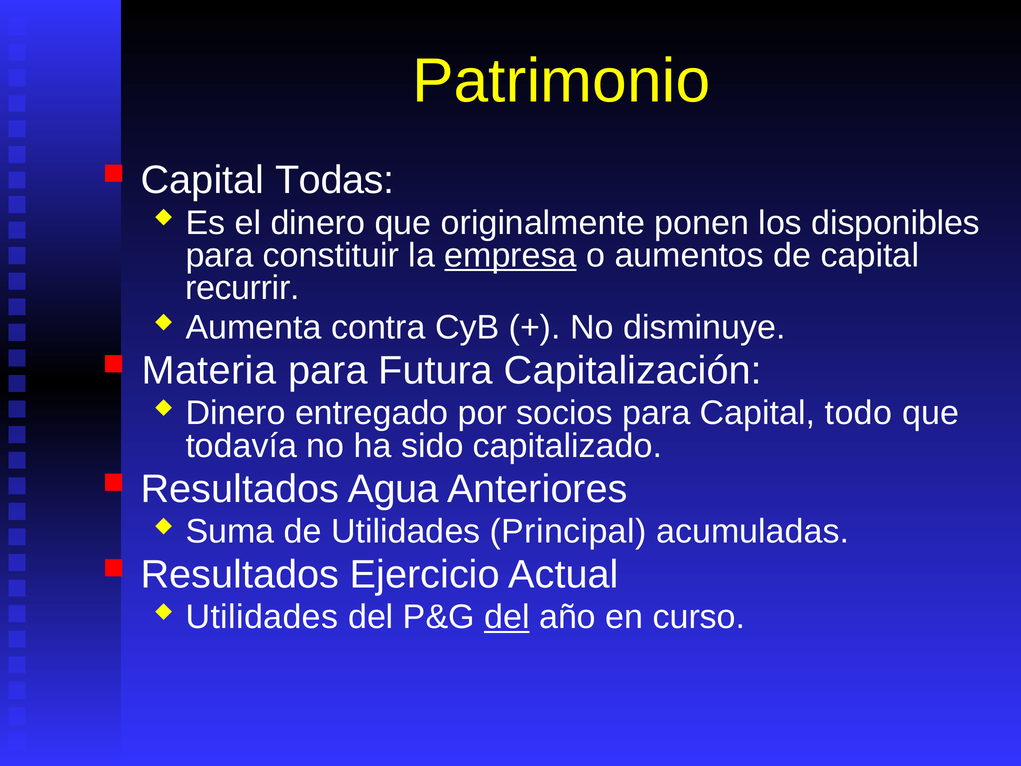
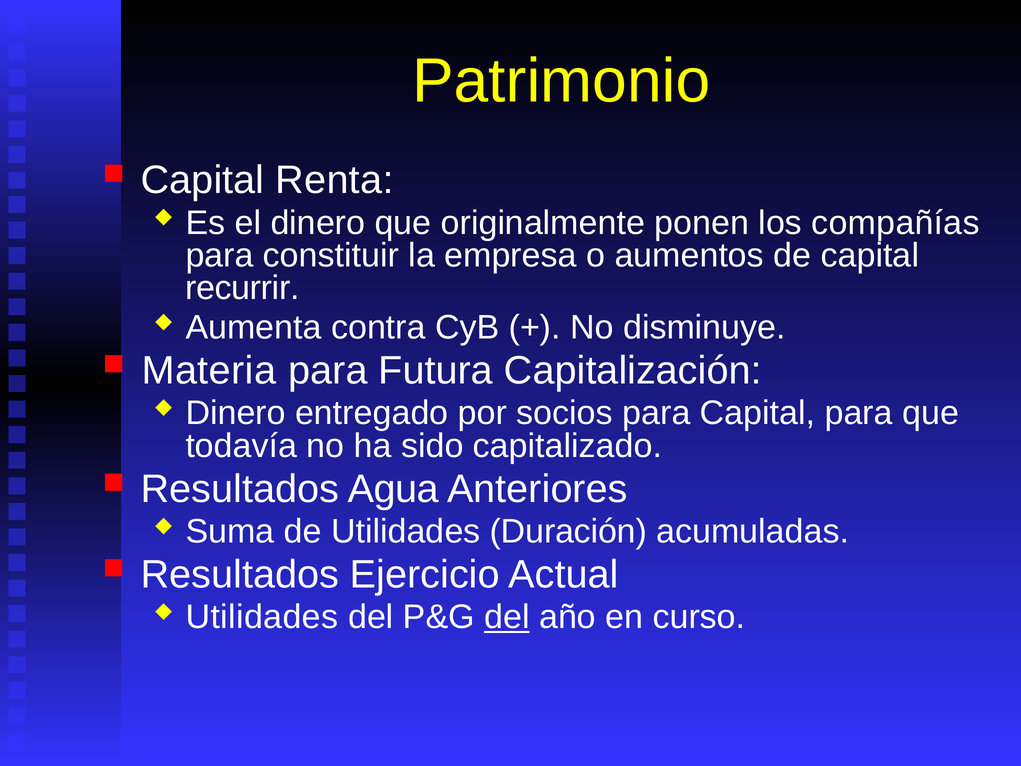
Todas: Todas -> Renta (334, 180)
disponibles: disponibles -> compañías (896, 223)
empresa underline: present -> none (510, 255)
Capital todo: todo -> para (859, 413)
Principal: Principal -> Duración (568, 531)
